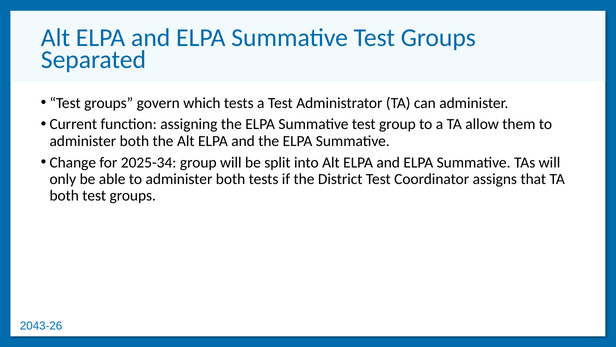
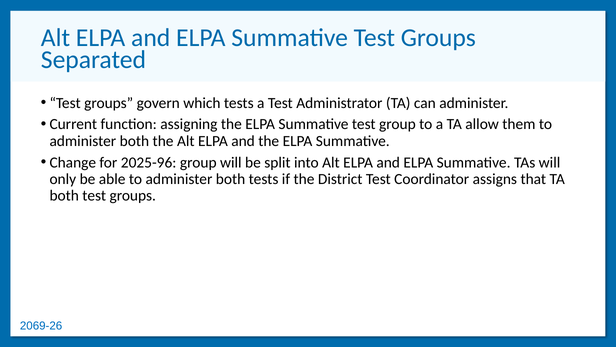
2025-34: 2025-34 -> 2025-96 (149, 162)
2043-26: 2043-26 -> 2069-26 (41, 326)
